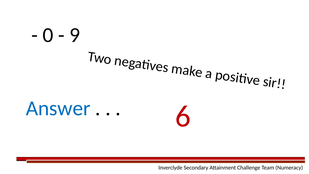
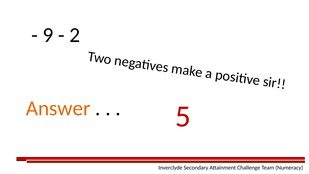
0: 0 -> 9 (48, 35)
9: 9 -> 2 (75, 35)
Answer colour: blue -> orange (58, 108)
6: 6 -> 5 (183, 116)
